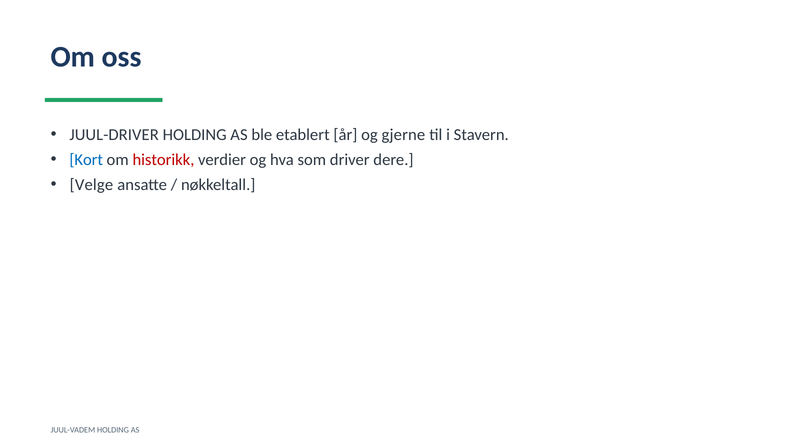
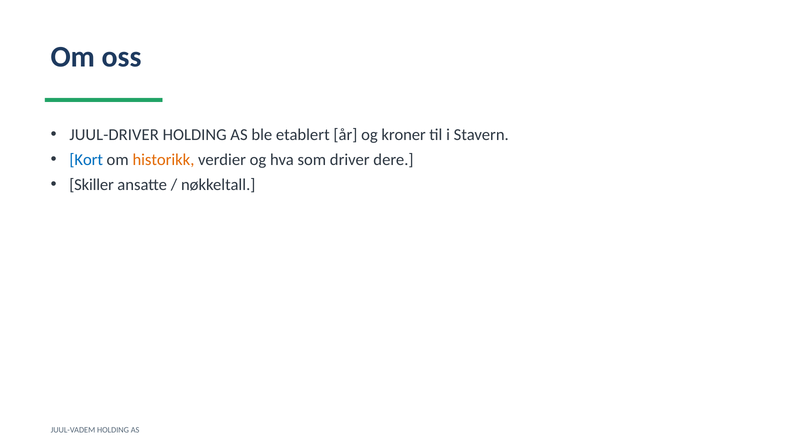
gjerne: gjerne -> kroner (404, 135)
historikk colour: red -> orange (163, 160)
Velge: Velge -> Skiller (92, 185)
